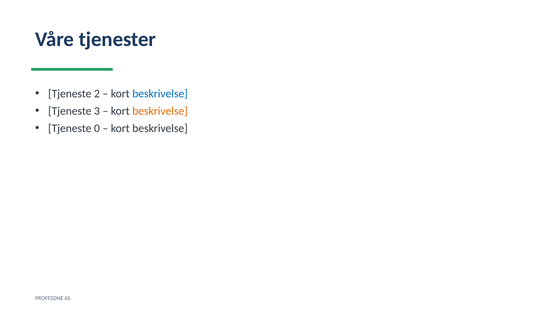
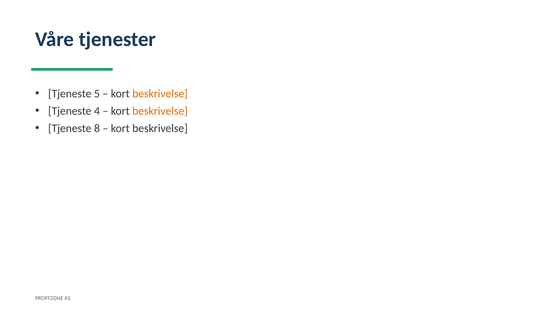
2: 2 -> 5 (97, 94)
beskrivelse colour: blue -> orange (160, 94)
3: 3 -> 4 (97, 111)
0: 0 -> 8 (97, 128)
